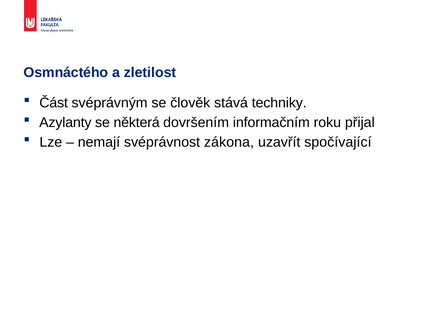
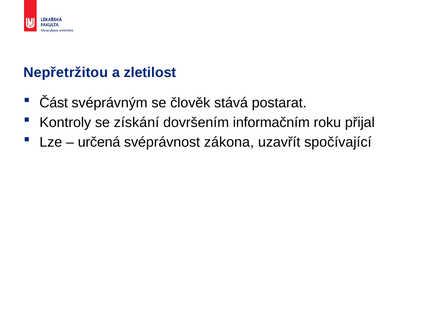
Osmnáctého: Osmnáctého -> Nepřetržitou (66, 72)
techniky: techniky -> postarat (279, 103)
Azylanty: Azylanty -> Kontroly (65, 123)
některá: některá -> získání (136, 123)
nemají: nemají -> určená (99, 142)
